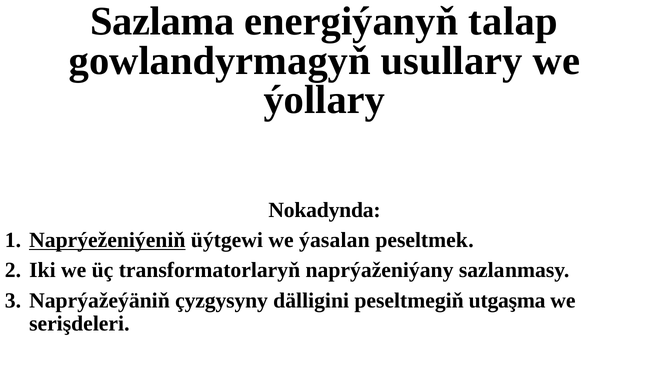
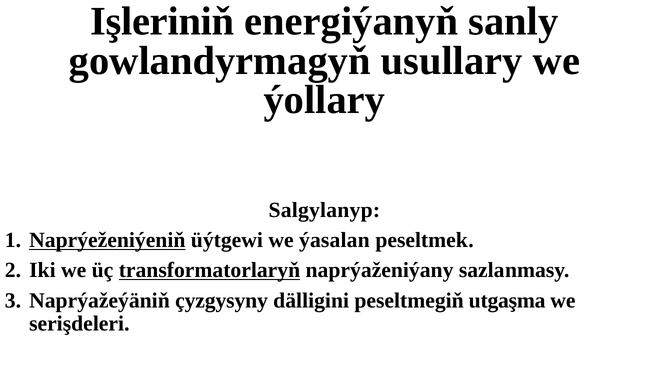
Sazlama: Sazlama -> Işleriniň (162, 21)
talap: talap -> sanly (513, 21)
Nokadynda: Nokadynda -> Salgylanyp (324, 210)
transformatorlaryň underline: none -> present (209, 270)
